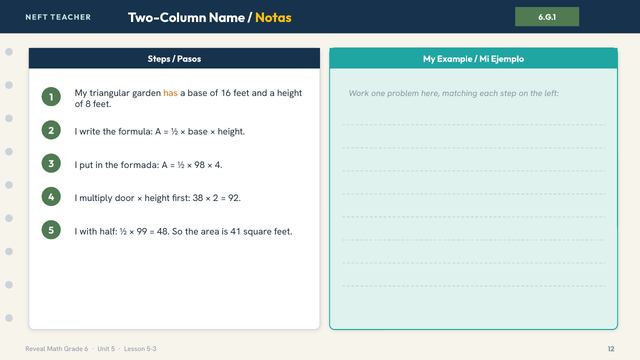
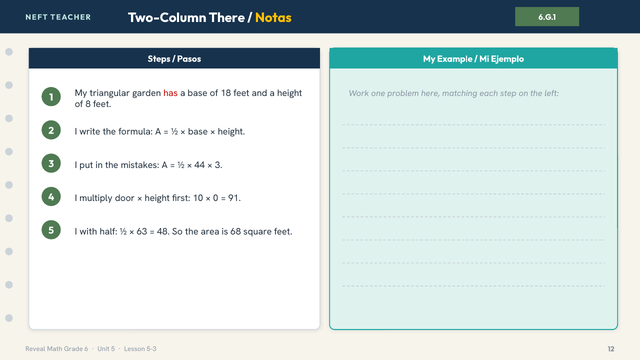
Name: Name -> There (227, 18)
has colour: orange -> red (171, 93)
16: 16 -> 18 (226, 93)
formada: formada -> mistakes (140, 165)
98: 98 -> 44 (200, 165)
4: 4 -> 3 (219, 165)
38: 38 -> 10 (198, 198)
2: 2 -> 0 (216, 198)
92: 92 -> 91 (235, 198)
99: 99 -> 63 (142, 232)
41: 41 -> 68 (236, 232)
